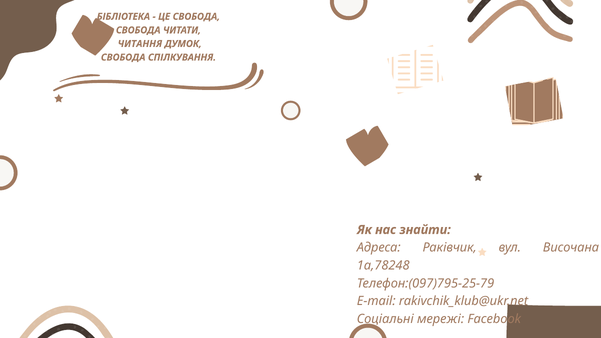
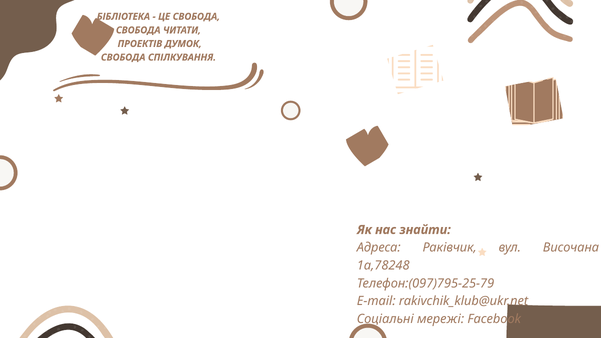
ЧИТАННЯ: ЧИТАННЯ -> ПРОЕКТІВ (140, 44)
